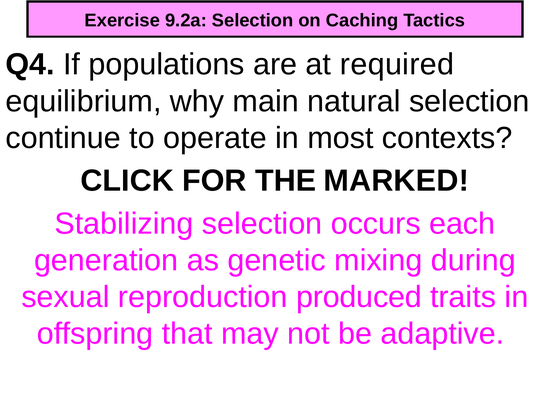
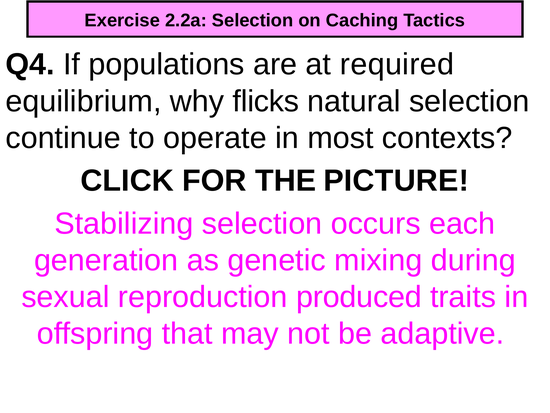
9.2a: 9.2a -> 2.2a (186, 20)
main: main -> flicks (266, 101)
MARKED: MARKED -> PICTURE (396, 181)
